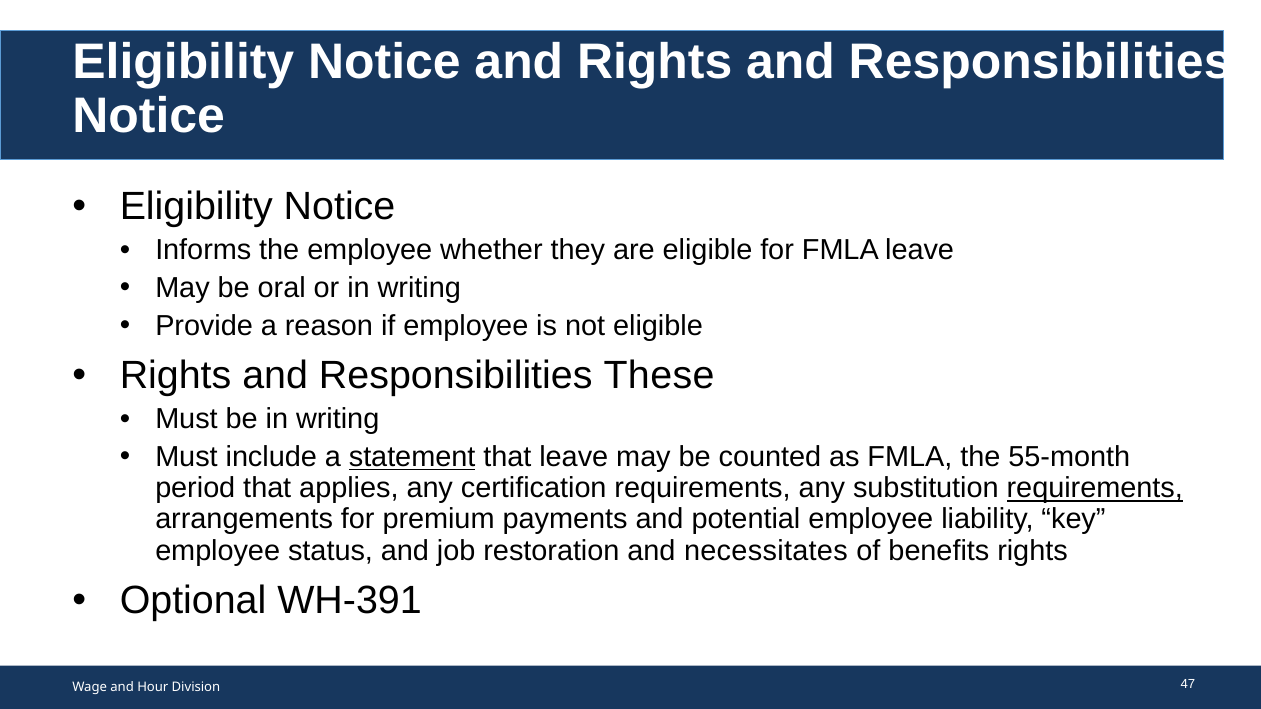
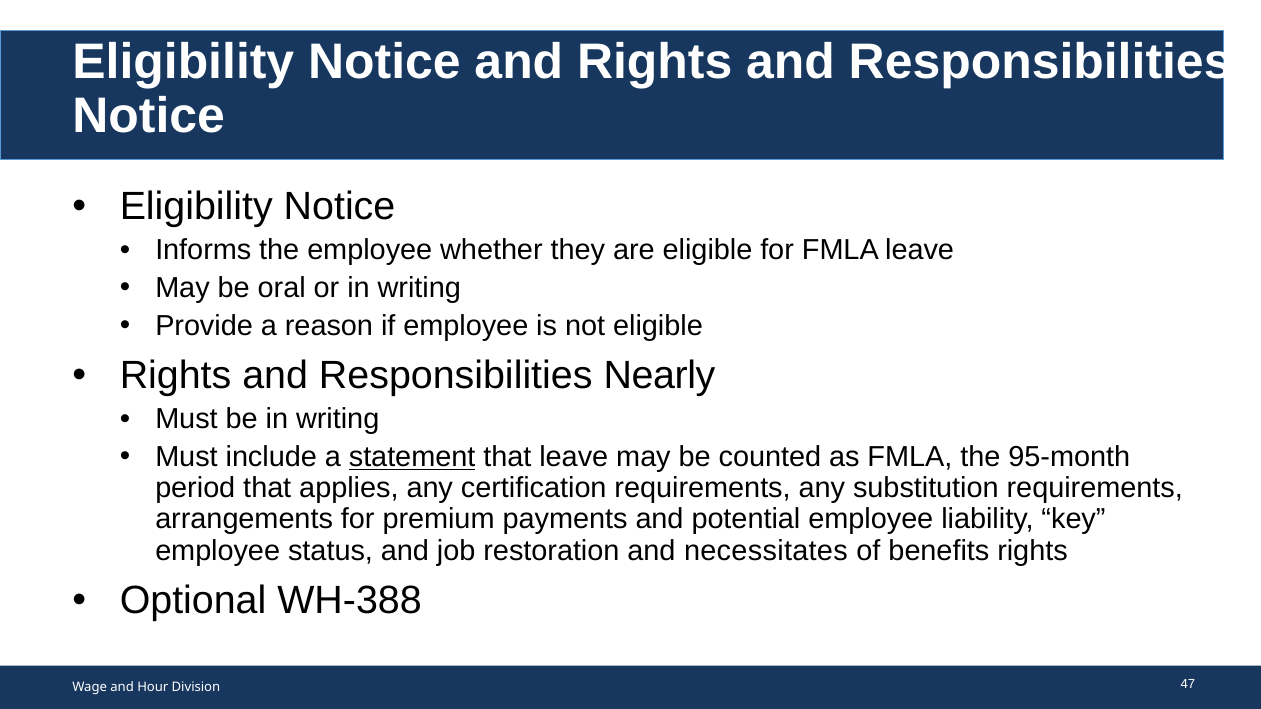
These: These -> Nearly (659, 376)
55-month: 55-month -> 95-month (1069, 457)
requirements underline: present -> none (1095, 488)
WH-391: WH-391 -> WH-388 (350, 601)
